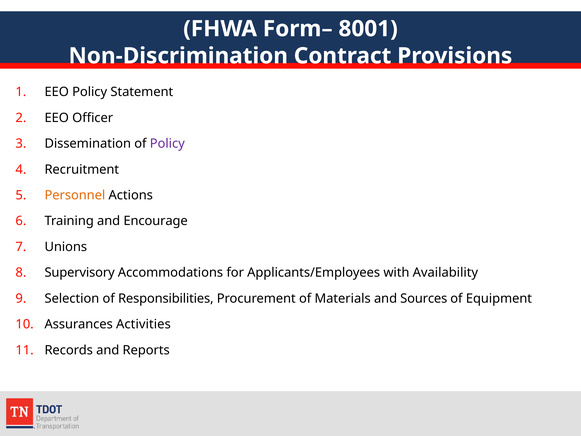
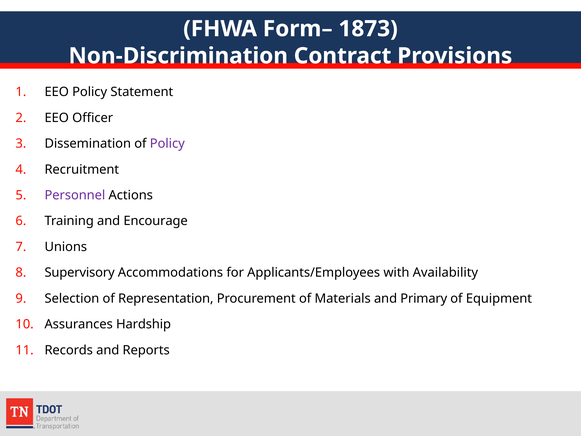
8001: 8001 -> 1873 (368, 29)
Personnel colour: orange -> purple (75, 195)
Responsibilities: Responsibilities -> Representation (166, 298)
Sources: Sources -> Primary (424, 298)
Activities: Activities -> Hardship (144, 324)
